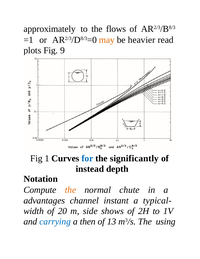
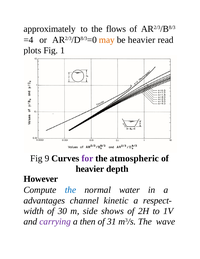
=1: =1 -> =4 (28, 40)
9: 9 -> 1 (63, 50)
1: 1 -> 9 (47, 158)
for colour: blue -> purple (87, 158)
significantly: significantly -> atmospheric (134, 158)
instead: instead -> heavier (90, 169)
Notation: Notation -> However (41, 179)
the colour: orange -> blue (70, 190)
chute: chute -> water (130, 190)
instant: instant -> kinetic (116, 200)
typical-: typical- -> respect- (157, 200)
20: 20 -> 30 (62, 211)
carrying colour: blue -> purple (55, 221)
13: 13 -> 31 (112, 221)
using: using -> wave (166, 221)
